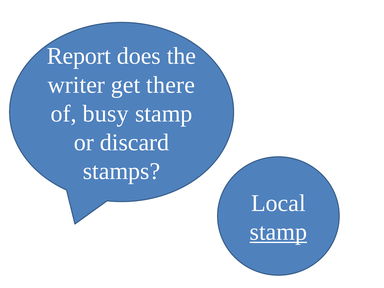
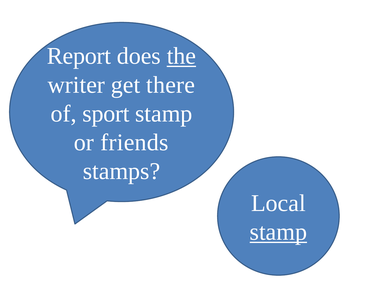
the underline: none -> present (181, 56)
busy: busy -> sport (106, 114)
discard: discard -> friends (134, 142)
